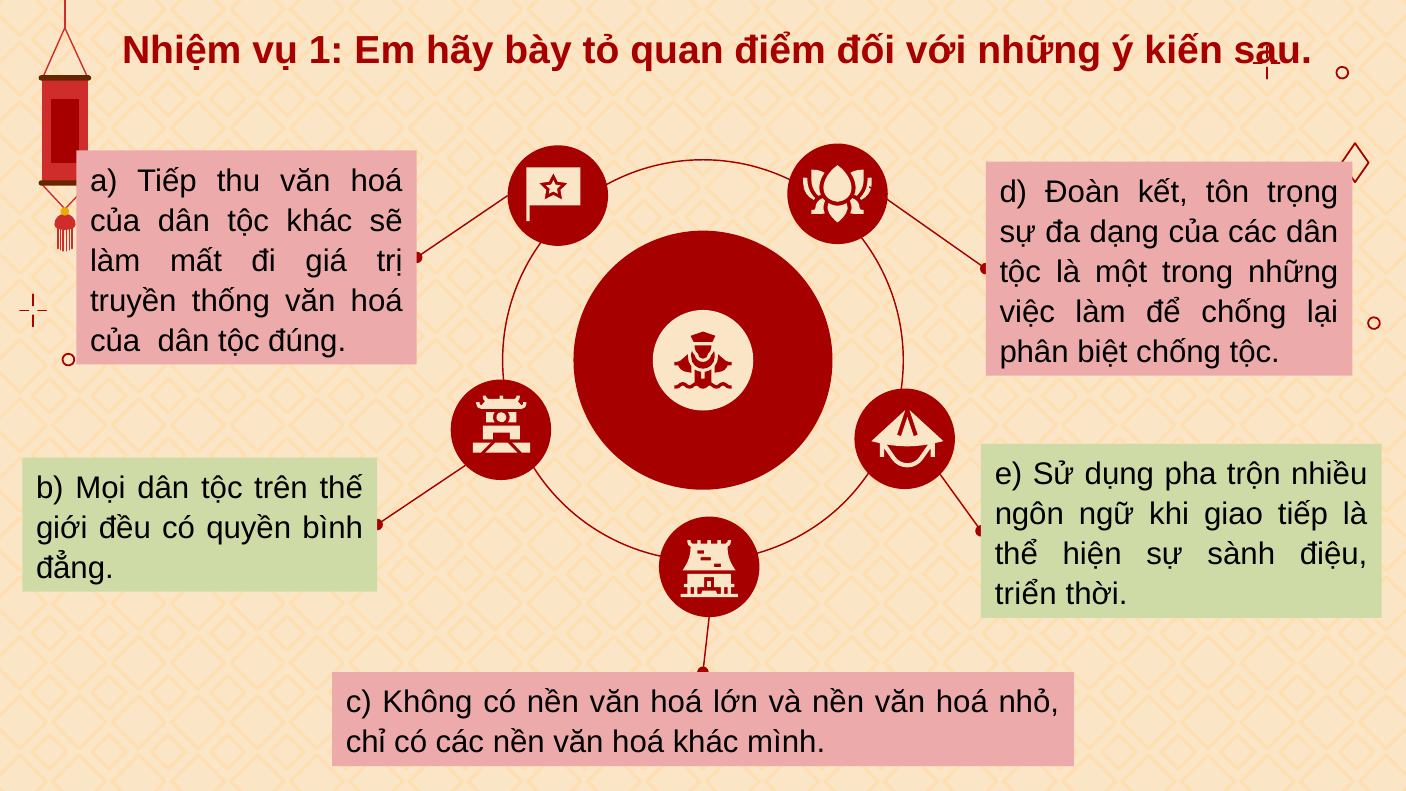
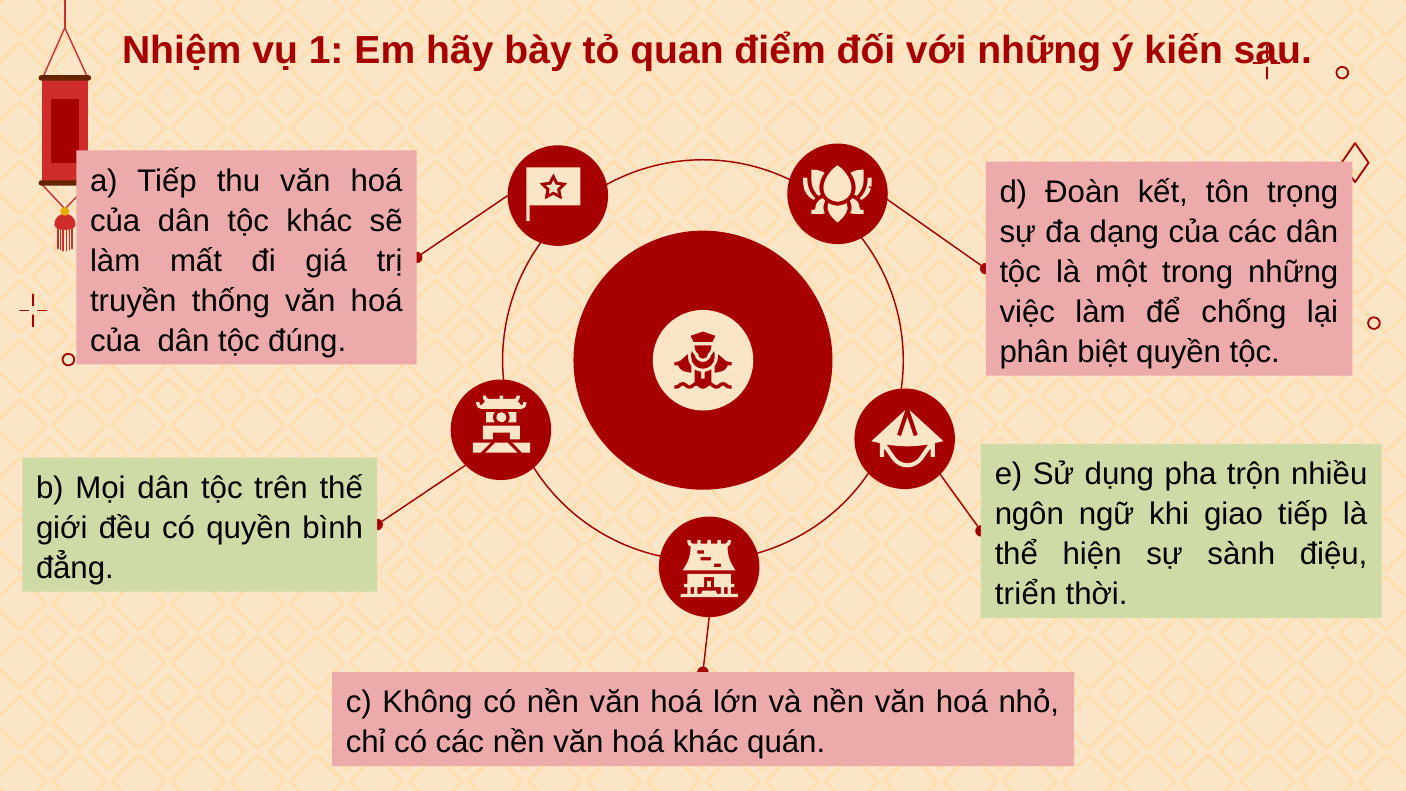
biệt chống: chống -> quyền (1179, 352)
mình: mình -> quán (786, 743)
